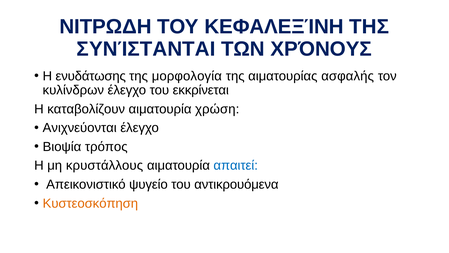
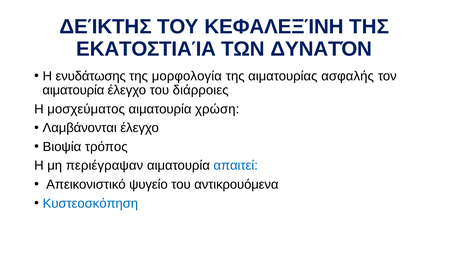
ΝΙΤΡΩΔΗ: ΝΙΤΡΩΔΗ -> ΔΕΊΚΤΗΣ (106, 27)
ΣΥΝΊΣΤΑΝΤΑΙ: ΣΥΝΊΣΤΑΝΤΑΙ -> ΕΚΑΤΟΣΤΙΑΊΑ (146, 49)
ΧΡΌΝΟΥΣ: ΧΡΌΝΟΥΣ -> ΔΥΝΑΤΌΝ (321, 49)
κυλίνδρων: κυλίνδρων -> αιματουρία (73, 90)
εκκρίνεται: εκκρίνεται -> διάρροιες (201, 90)
καταβολίζουν: καταβολίζουν -> μοσχεύματος (86, 109)
Ανιχνεύονται: Ανιχνεύονται -> Λαμβάνονται (80, 128)
κρυστάλλους: κρυστάλλους -> περιέγραψαν (105, 165)
Κυστεοσκόπηση colour: orange -> blue (90, 203)
